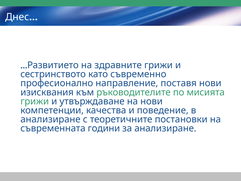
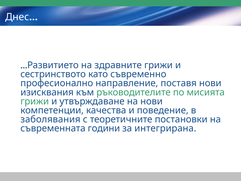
анализиране: анализиране -> заболявания (50, 119)
за анализиране: анализиране -> интегрирана (165, 128)
